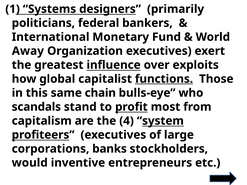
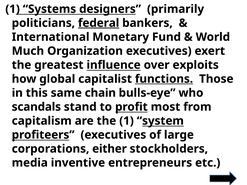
federal underline: none -> present (99, 23)
Away: Away -> Much (28, 51)
the 4: 4 -> 1 (127, 121)
banks: banks -> either (110, 149)
would: would -> media (30, 163)
